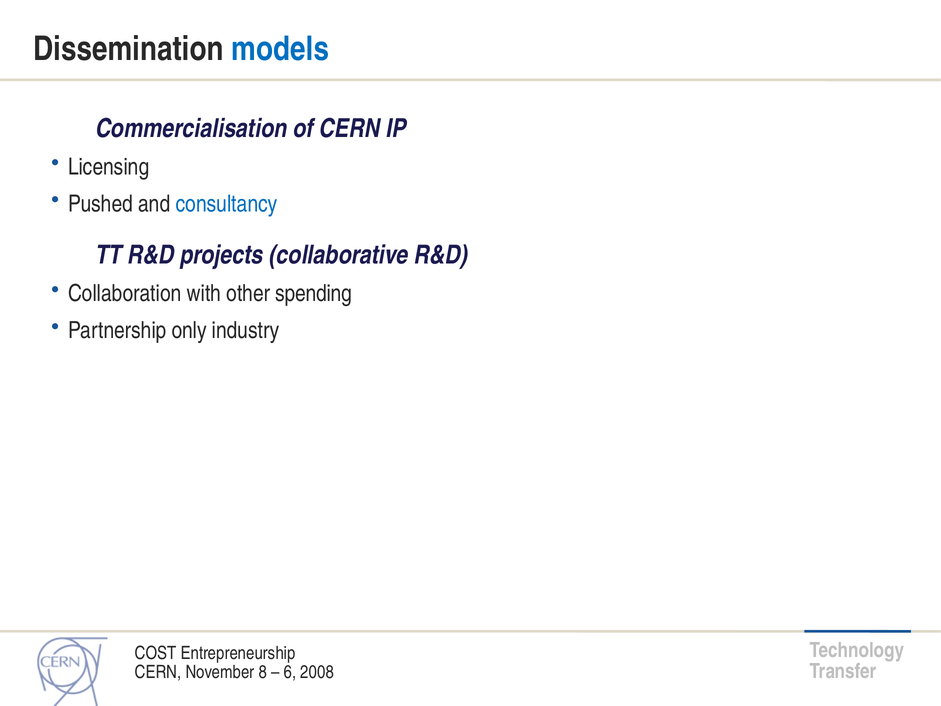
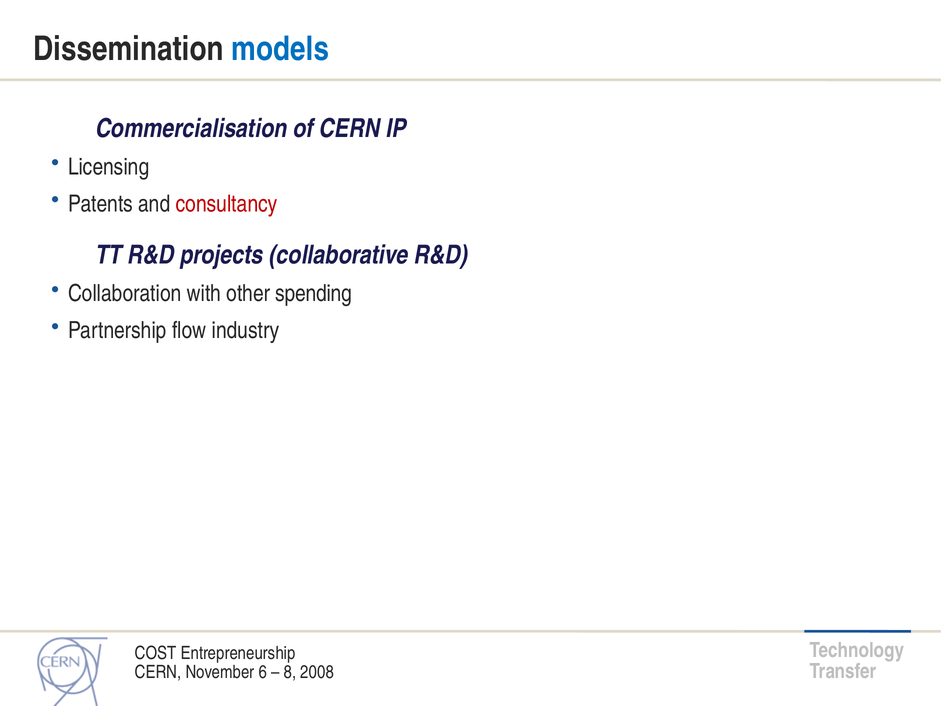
Pushed: Pushed -> Patents (101, 204)
consultancy colour: blue -> red (227, 204)
only: only -> flow (189, 330)
8: 8 -> 6 (263, 672)
6: 6 -> 8 (290, 672)
